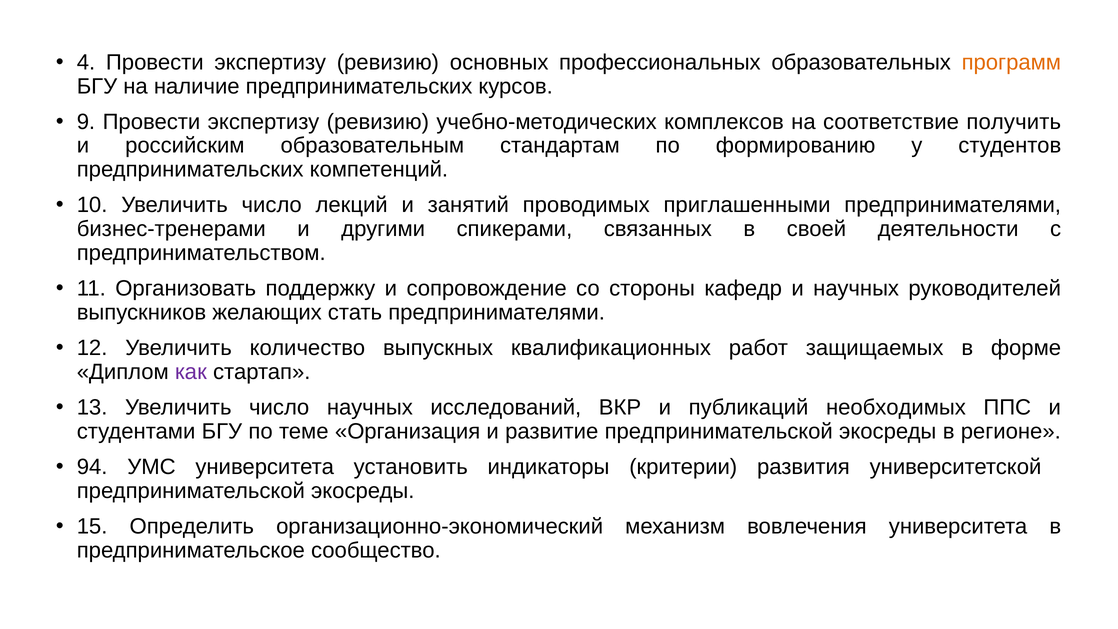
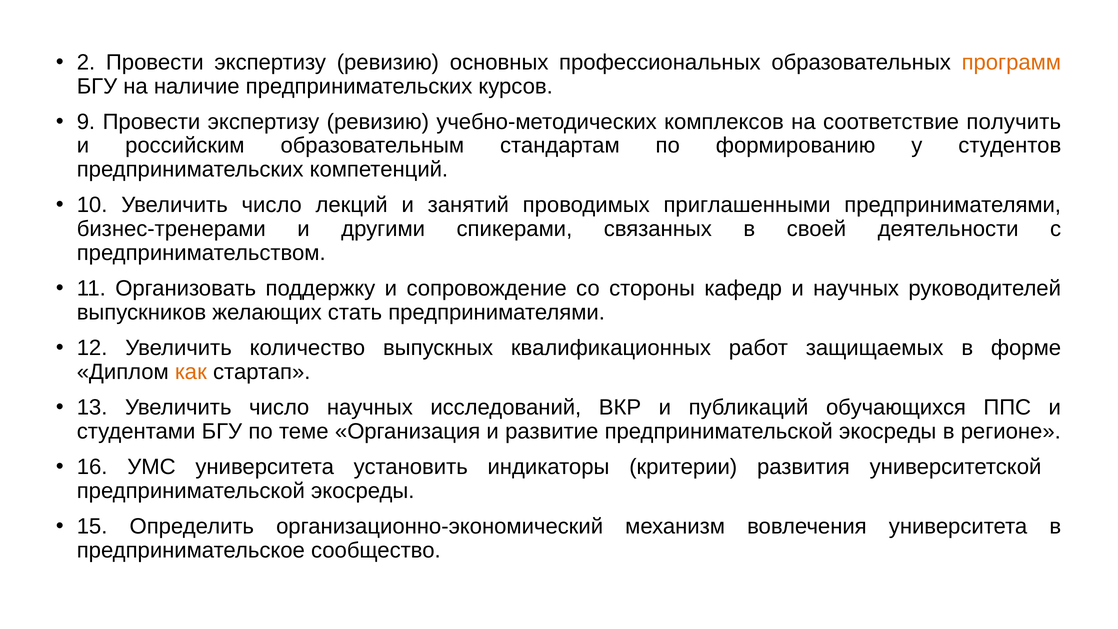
4: 4 -> 2 (86, 62)
как colour: purple -> orange (191, 372)
необходимых: необходимых -> обучающихся (896, 407)
94: 94 -> 16 (92, 467)
